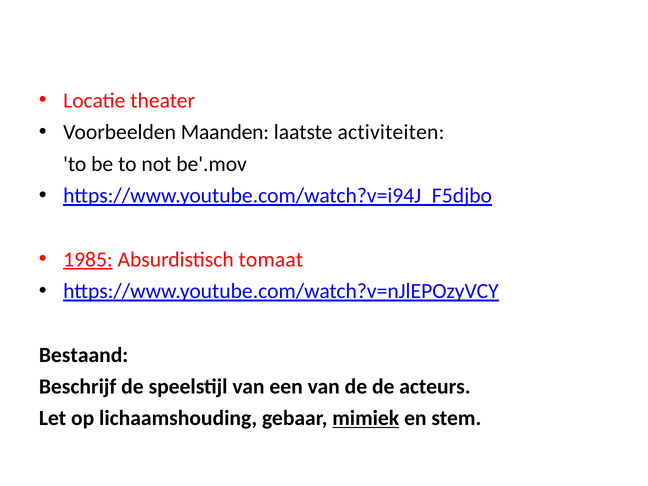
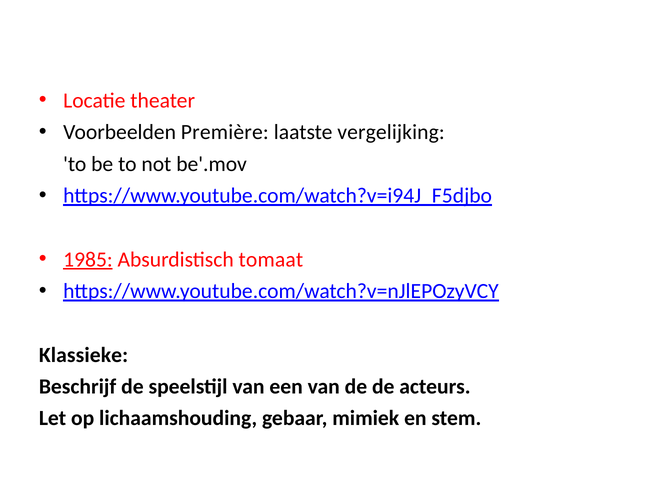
Maanden: Maanden -> Première (225, 132)
activiteiten: activiteiten -> vergelijking (391, 132)
Bestaand: Bestaand -> Klassieke (84, 355)
mimiek underline: present -> none (366, 418)
